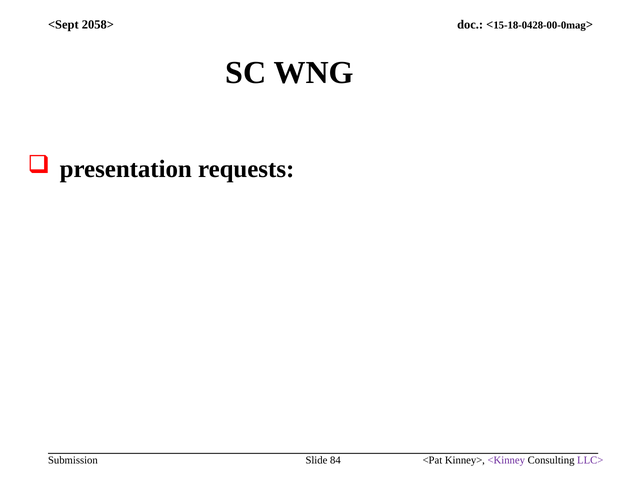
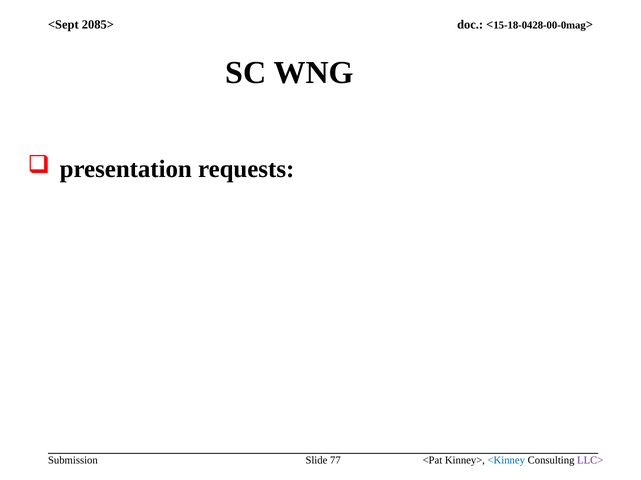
2058>: 2058> -> 2085> (98, 25)
84: 84 -> 77 (335, 461)
<Kinney colour: purple -> blue (506, 461)
